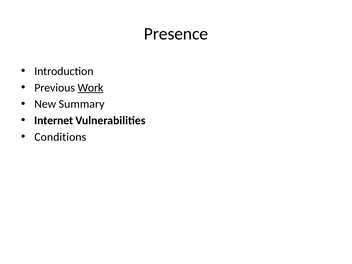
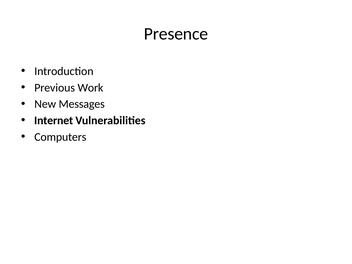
Work underline: present -> none (90, 88)
Summary: Summary -> Messages (82, 104)
Conditions: Conditions -> Computers (60, 137)
